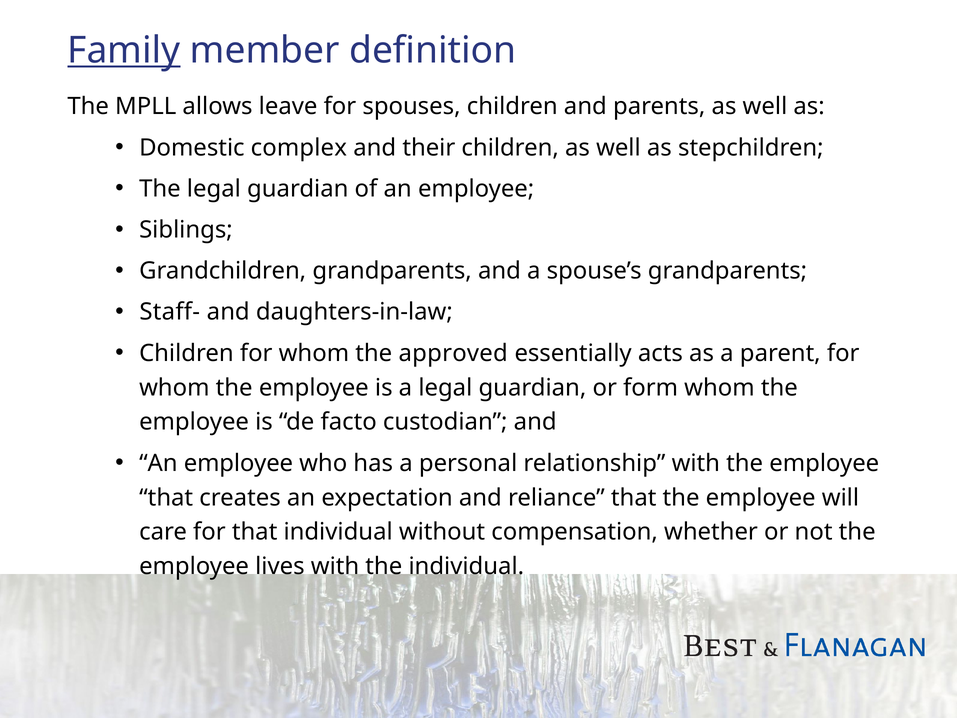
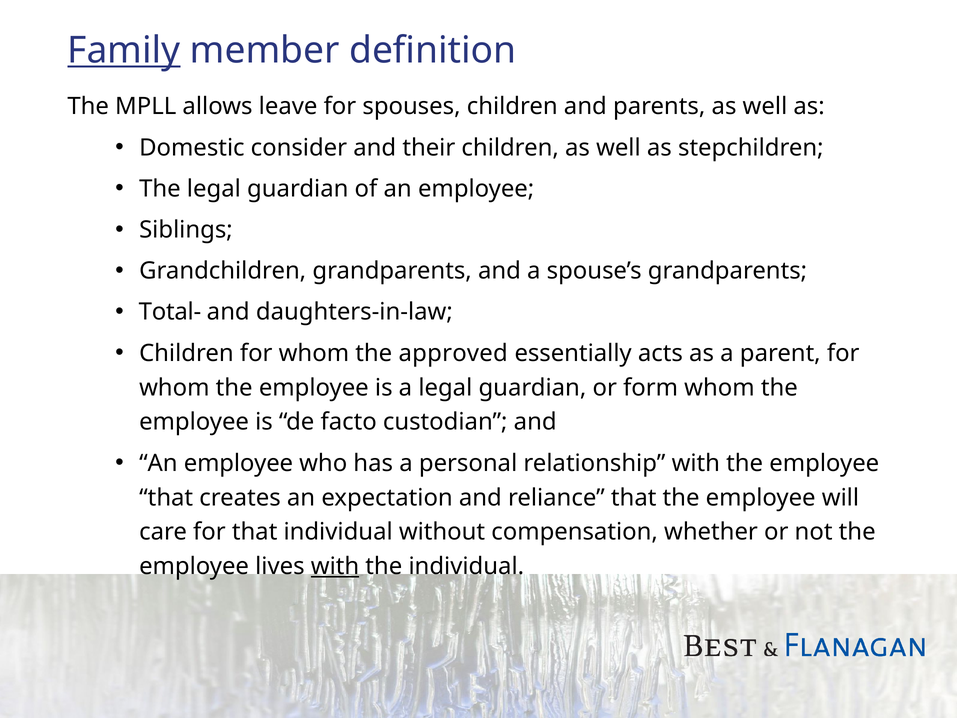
complex: complex -> consider (299, 148)
Staff-: Staff- -> Total- (170, 312)
with underline: none -> present (335, 566)
